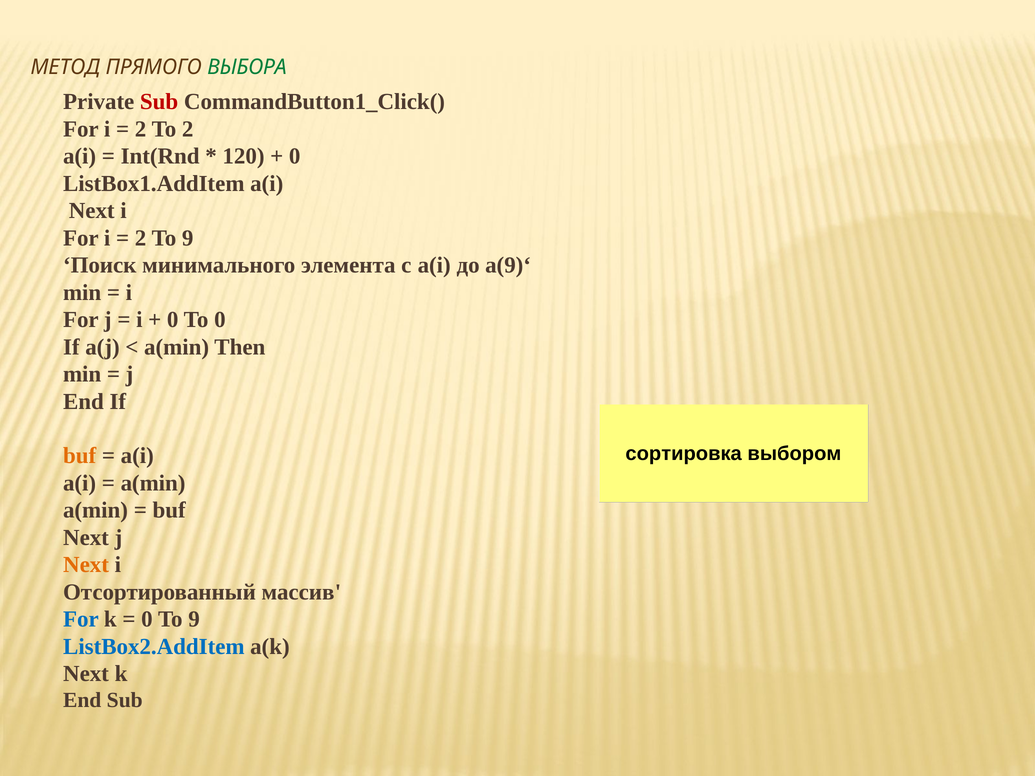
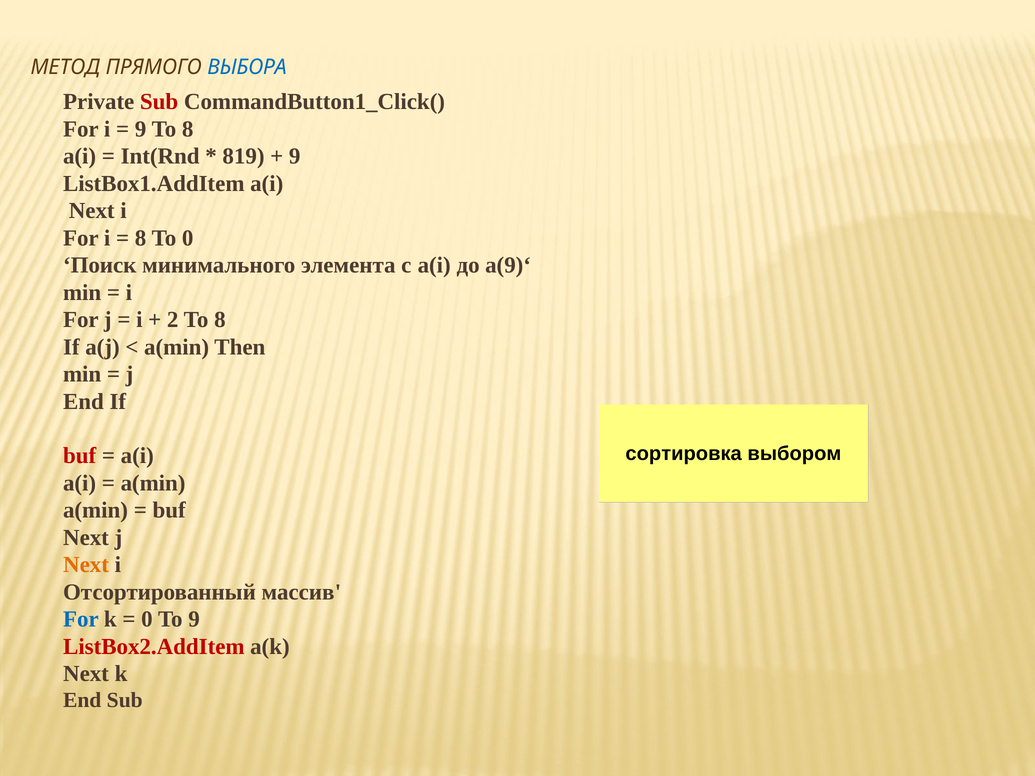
ВЫБОРА colour: green -> blue (247, 67)
2: 2 -> 9 (141, 129)
2: 2 -> 8 (188, 129)
120: 120 -> 819 (244, 156)
0: 0 -> 9 (295, 156)
2: 2 -> 8 (141, 238)
9: 9 -> 0 (188, 238)
0: 0 -> 2 (173, 320)
0: 0 -> 8 (220, 320)
buf colour: orange -> red (80, 456)
ListBox2.AddItem colour: blue -> red (154, 647)
